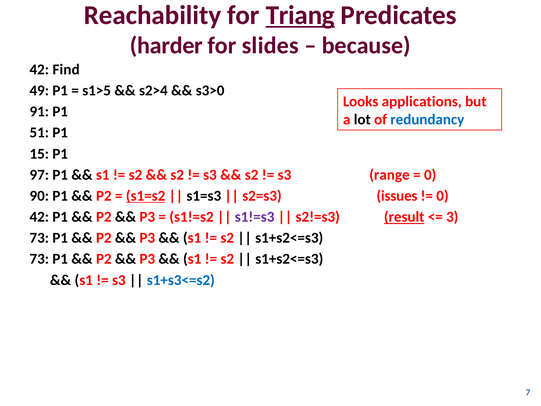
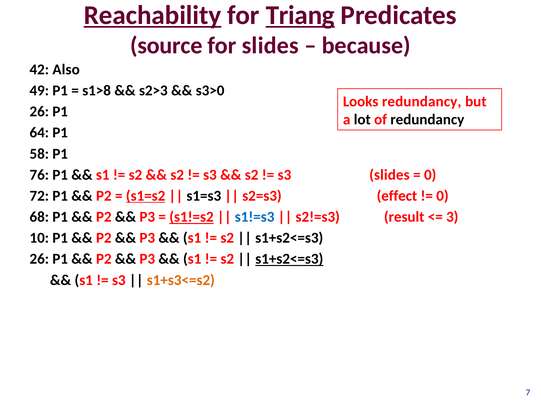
Reachability underline: none -> present (153, 15)
harder: harder -> source (166, 46)
Find: Find -> Also (66, 69)
s1>5: s1>5 -> s1>8 (97, 91)
s2>4: s2>4 -> s2>3 (153, 91)
Looks applications: applications -> redundancy (422, 101)
91: 91 -> 26 (39, 112)
redundancy colour: blue -> black (427, 119)
51: 51 -> 64 (39, 133)
15: 15 -> 58 (39, 154)
97: 97 -> 76 (39, 175)
s3 range: range -> slides (389, 175)
90: 90 -> 72 (39, 196)
issues: issues -> effect (397, 196)
42: 42 -> 68 (39, 217)
s1!=s2 underline: none -> present (192, 217)
s1!=s3 colour: purple -> blue (255, 217)
result underline: present -> none (404, 217)
73: 73 -> 10 (39, 238)
73: 73 -> 26 (39, 259)
s1+s2<=s3 underline: none -> present (289, 259)
s1+s3<=s2 colour: blue -> orange (181, 280)
